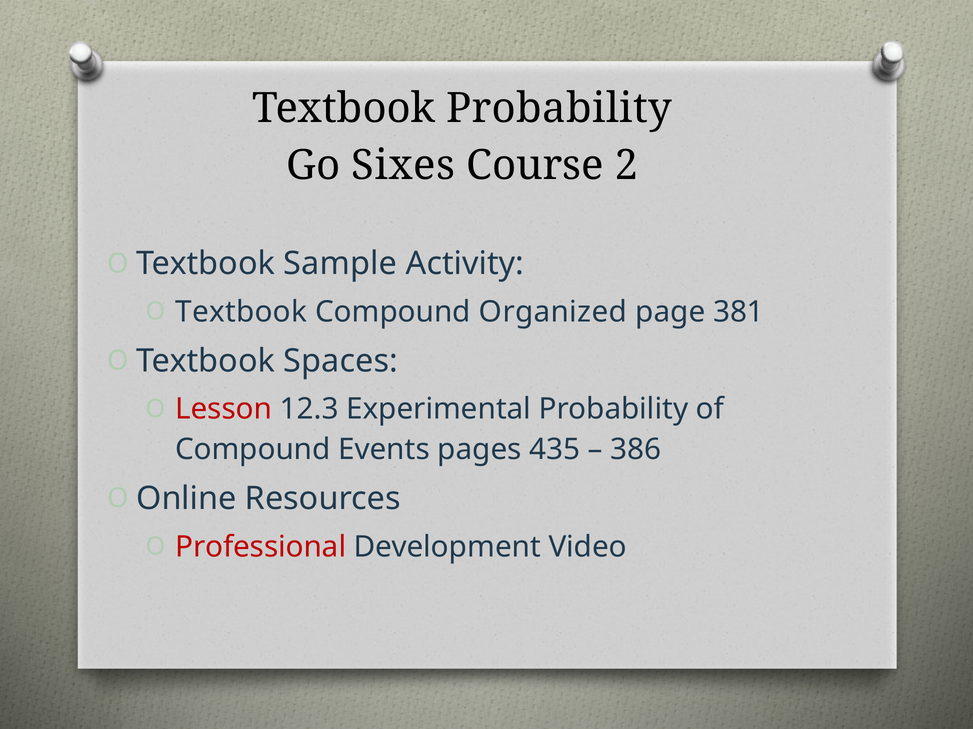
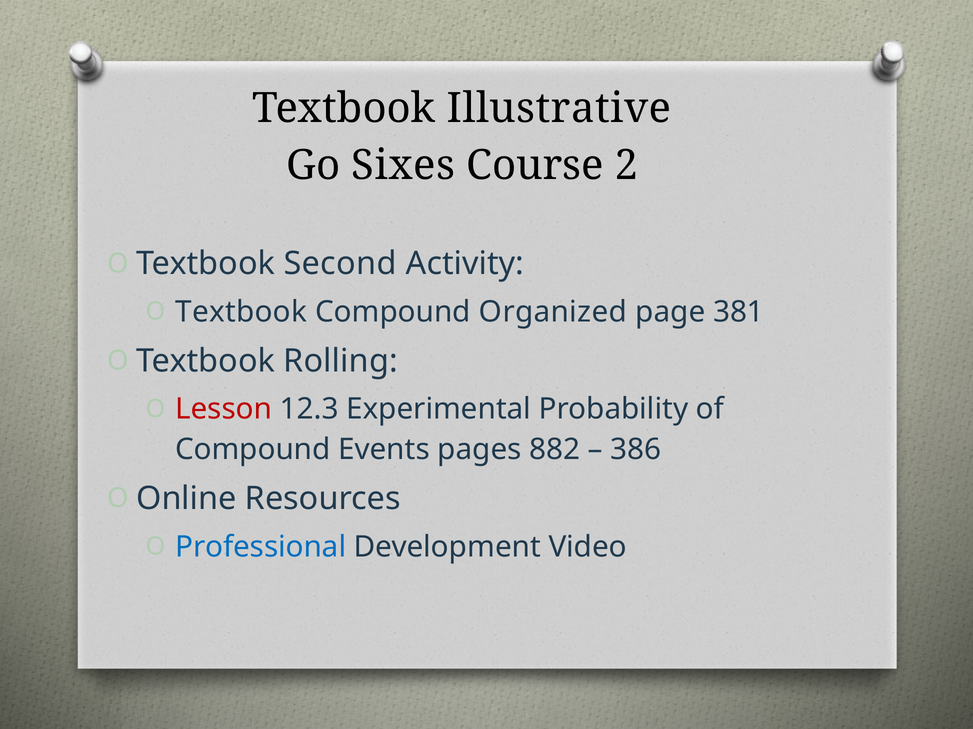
Textbook Probability: Probability -> Illustrative (559, 109)
Sample: Sample -> Second (340, 264)
Spaces: Spaces -> Rolling (341, 361)
435: 435 -> 882 (555, 450)
Professional colour: red -> blue (261, 547)
